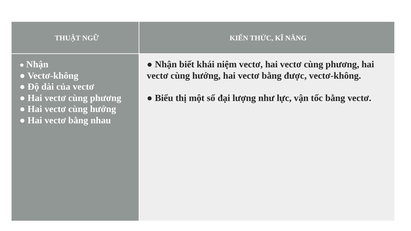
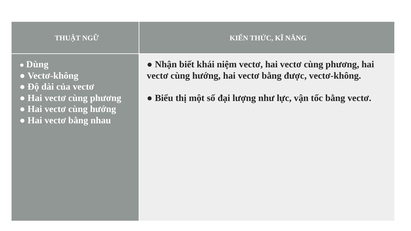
Nhận: Nhận -> Dùng (37, 65)
